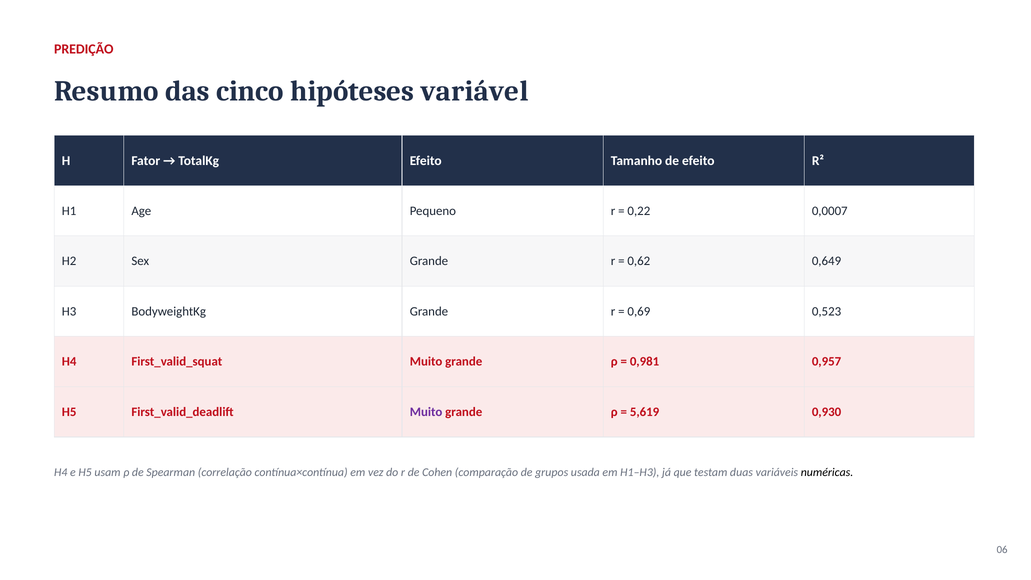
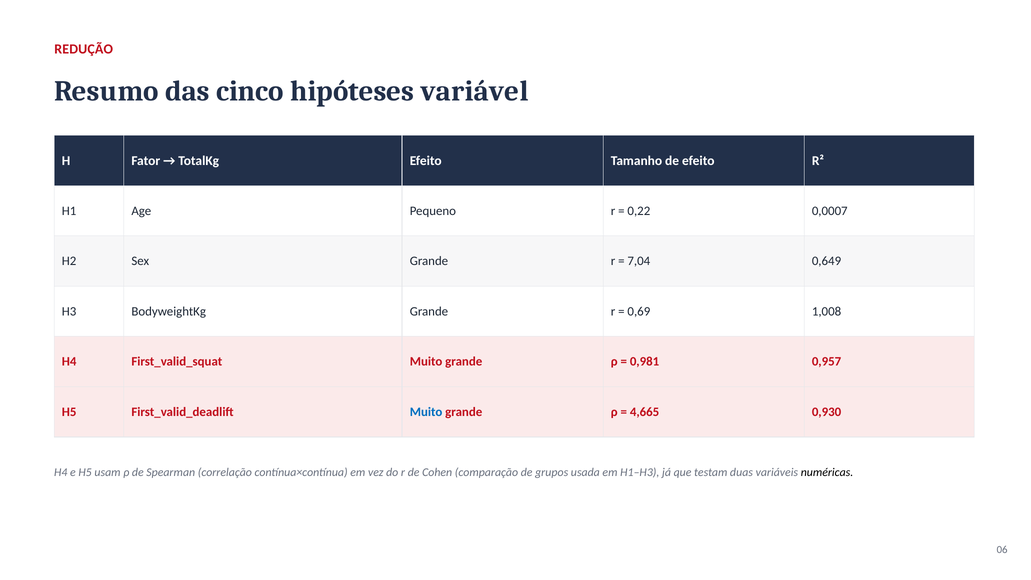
PREDIÇÃO: PREDIÇÃO -> REDUÇÃO (84, 49)
0,62: 0,62 -> 7,04 (639, 261)
0,523: 0,523 -> 1,008 (827, 311)
Muito colour: purple -> blue (426, 412)
5,619: 5,619 -> 4,665 (645, 412)
